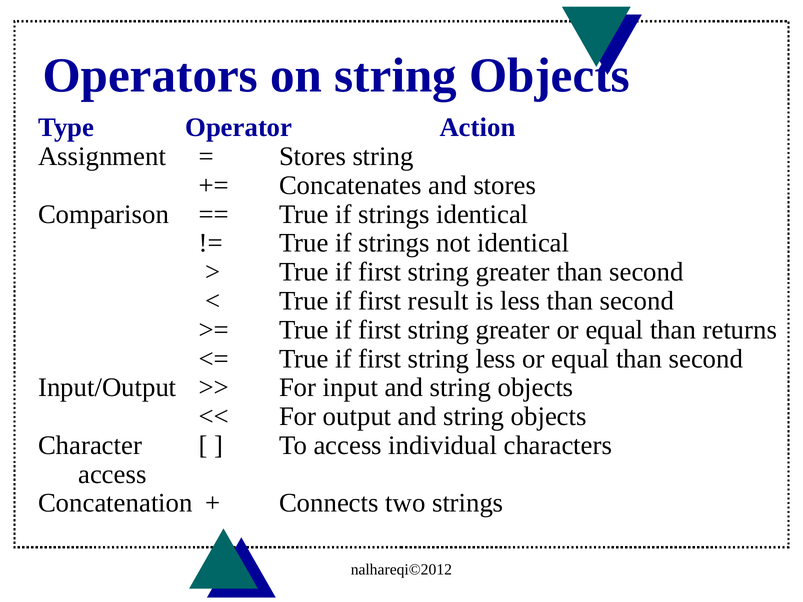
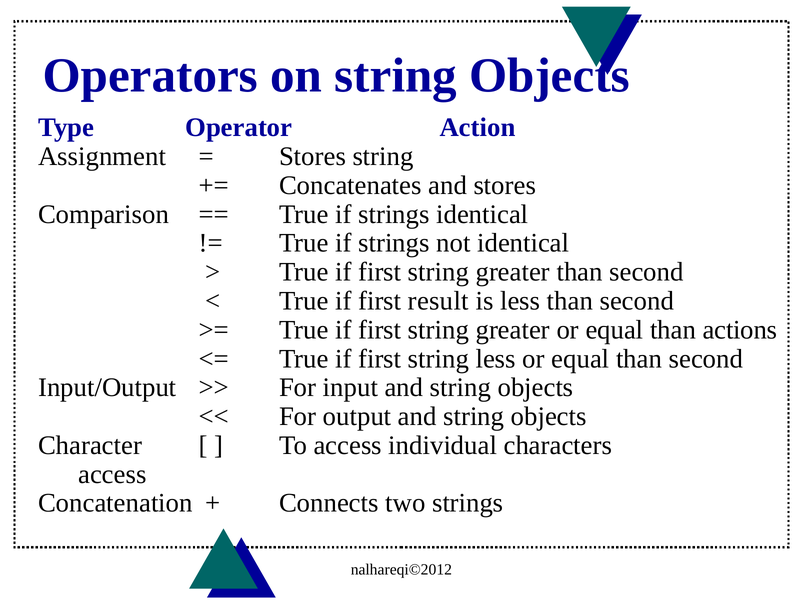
returns: returns -> actions (740, 330)
